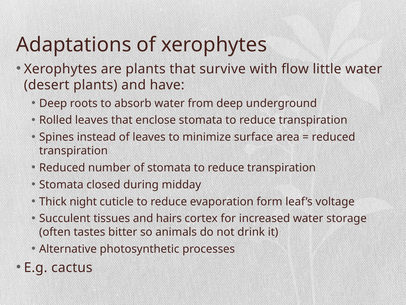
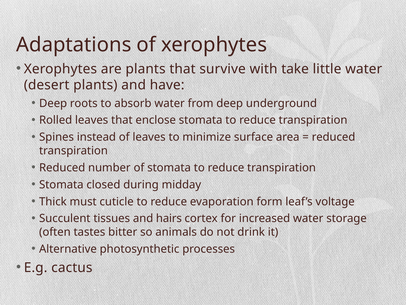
flow: flow -> take (295, 69)
night: night -> must (83, 201)
